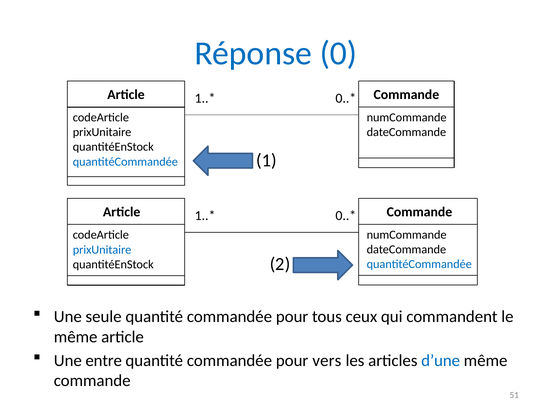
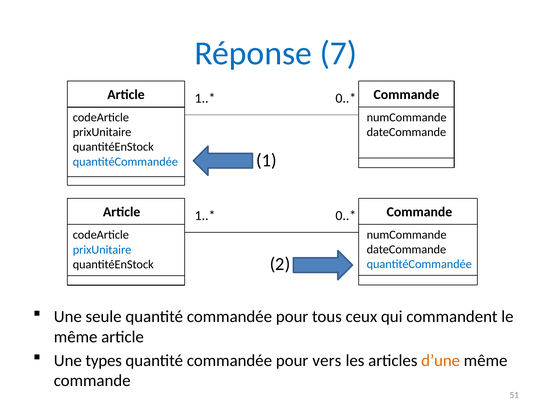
0: 0 -> 7 (338, 53)
entre: entre -> types (104, 361)
d’une colour: blue -> orange (441, 361)
